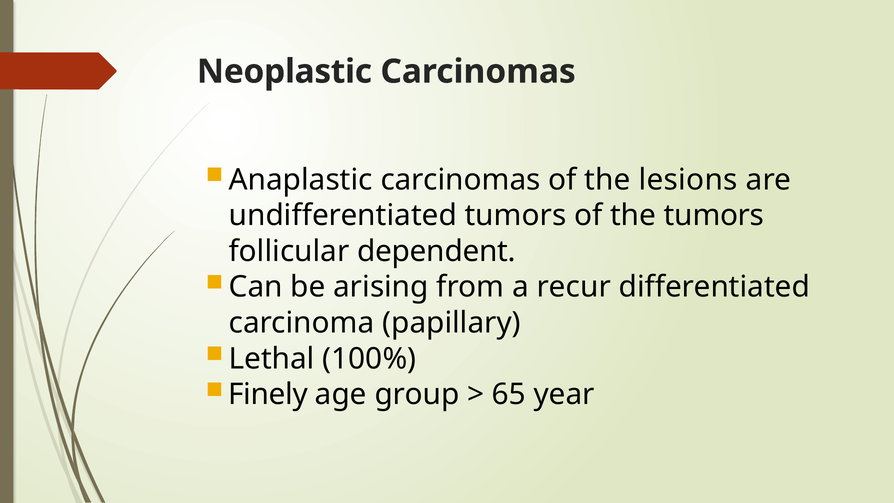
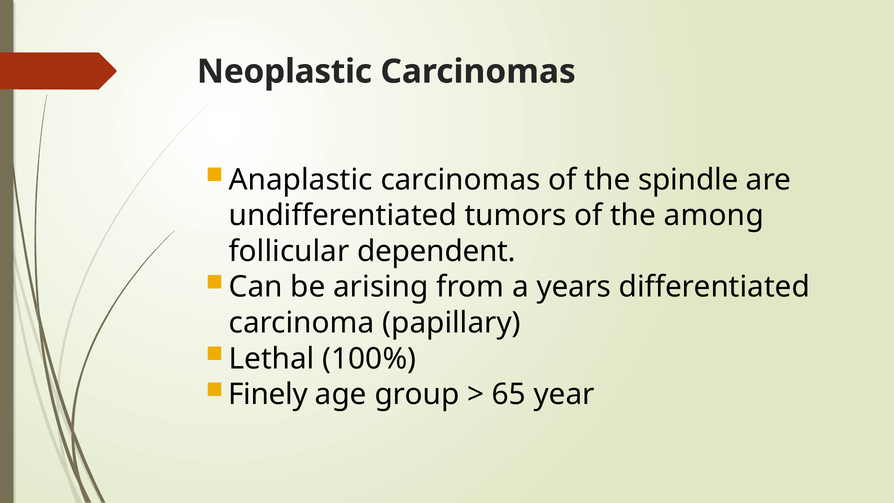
lesions: lesions -> spindle (688, 180)
the tumors: tumors -> among (714, 216)
recur: recur -> years (574, 287)
